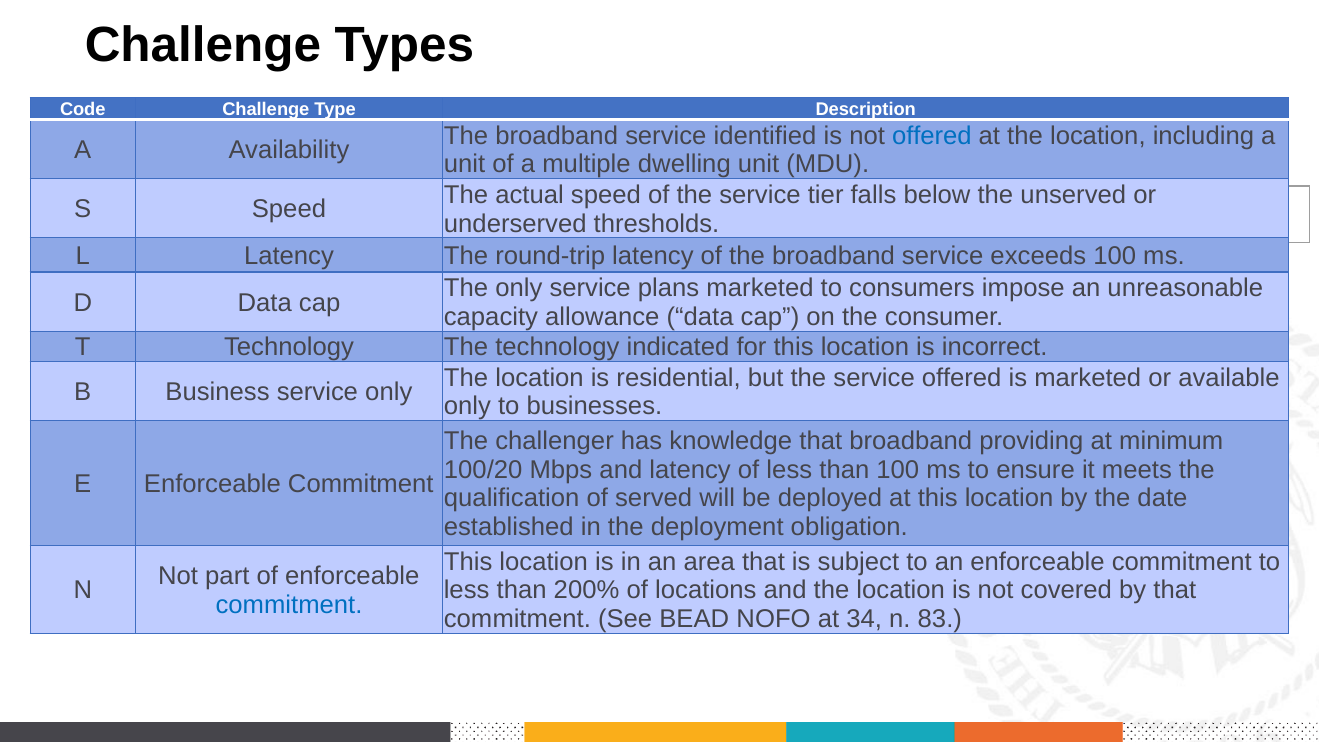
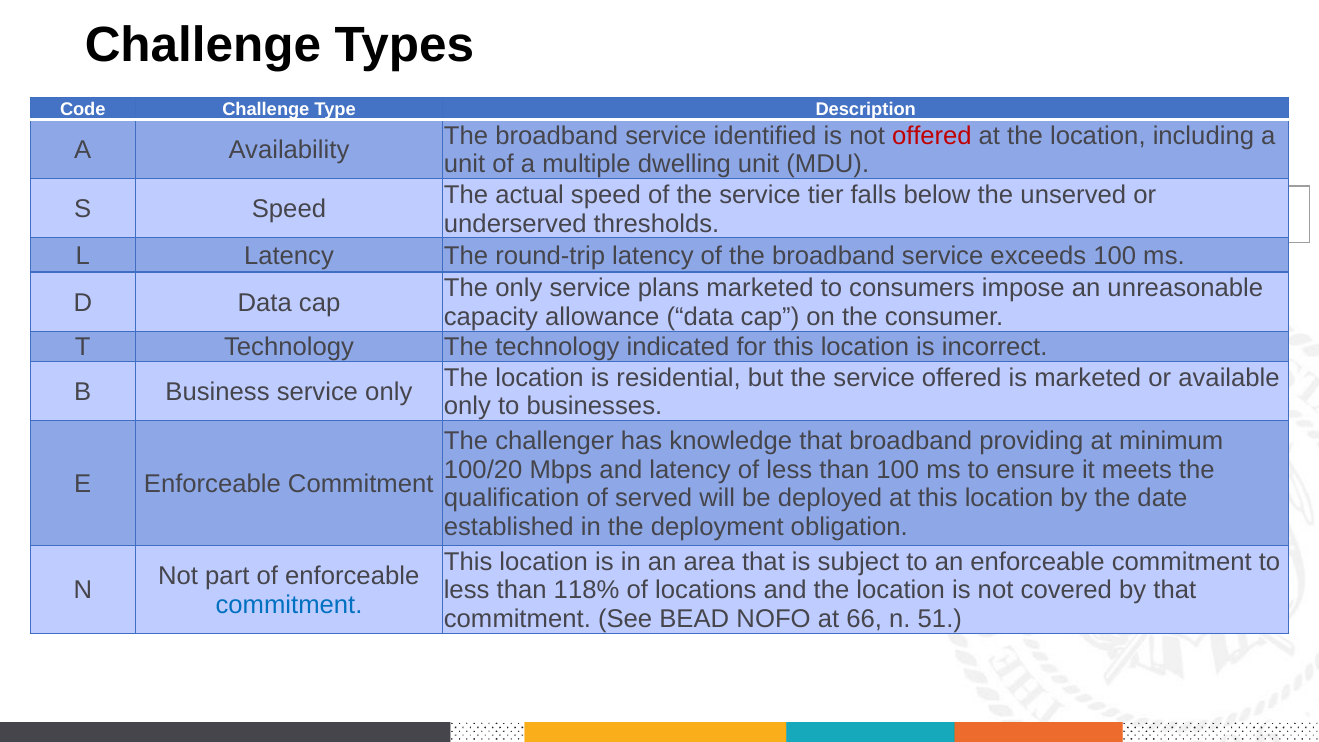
offered colour: blue -> red (932, 136)
200%: 200% -> 118% (587, 590)
34: 34 -> 66 (864, 619)
83: 83 -> 51 (940, 619)
